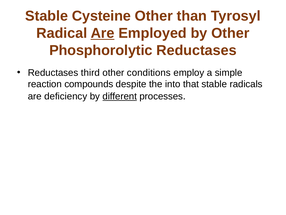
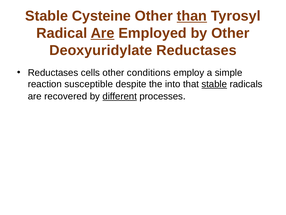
than underline: none -> present (192, 16)
Phosphorolytic: Phosphorolytic -> Deoxyuridylate (101, 50)
third: third -> cells (90, 73)
compounds: compounds -> susceptible (89, 84)
stable underline: none -> present (214, 84)
deficiency: deficiency -> recovered (66, 96)
